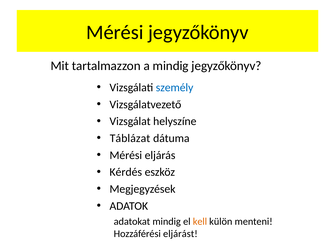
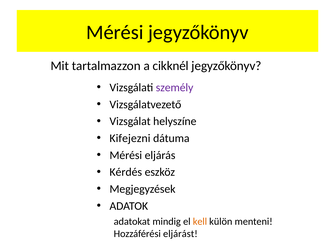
a mindig: mindig -> cikknél (171, 66)
személy colour: blue -> purple (175, 88)
Táblázat: Táblázat -> Kifejezni (130, 138)
